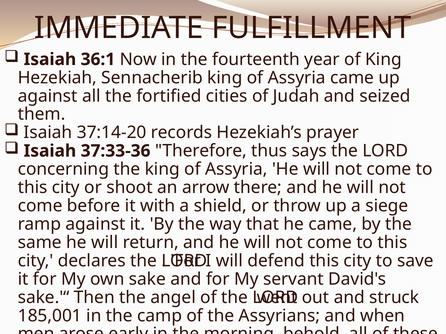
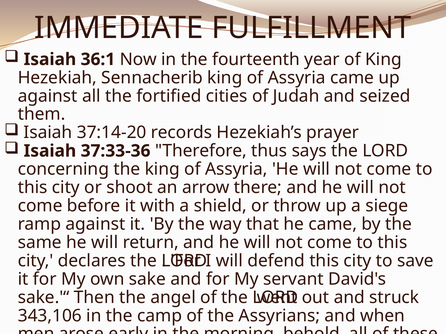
185,001: 185,001 -> 343,106 (50, 316)
